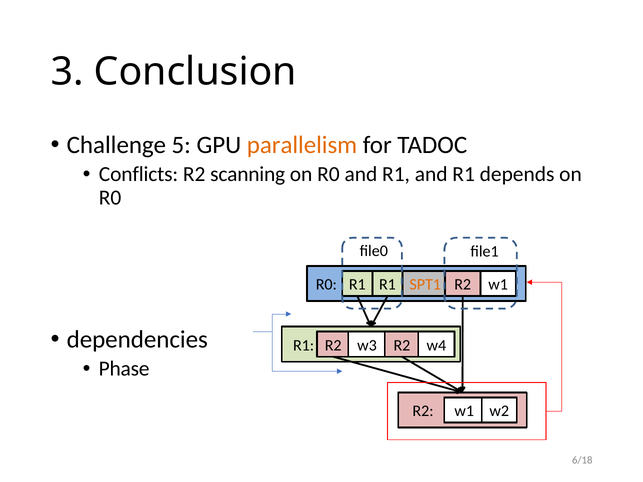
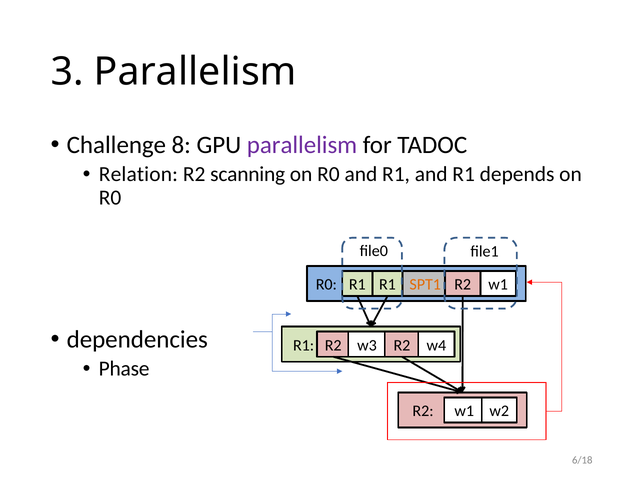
3 Conclusion: Conclusion -> Parallelism (195, 72)
5: 5 -> 8 (181, 145)
parallelism colour: orange -> purple (302, 145)
Conflicts: Conflicts -> Relation (138, 175)
